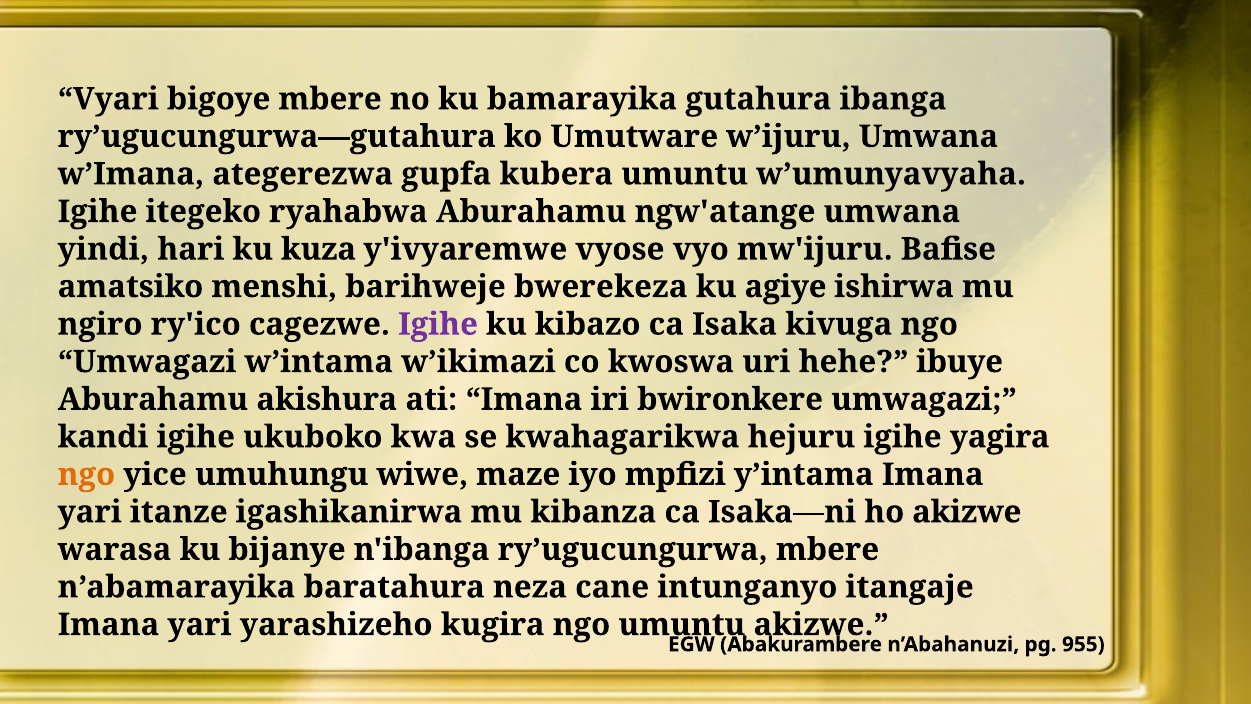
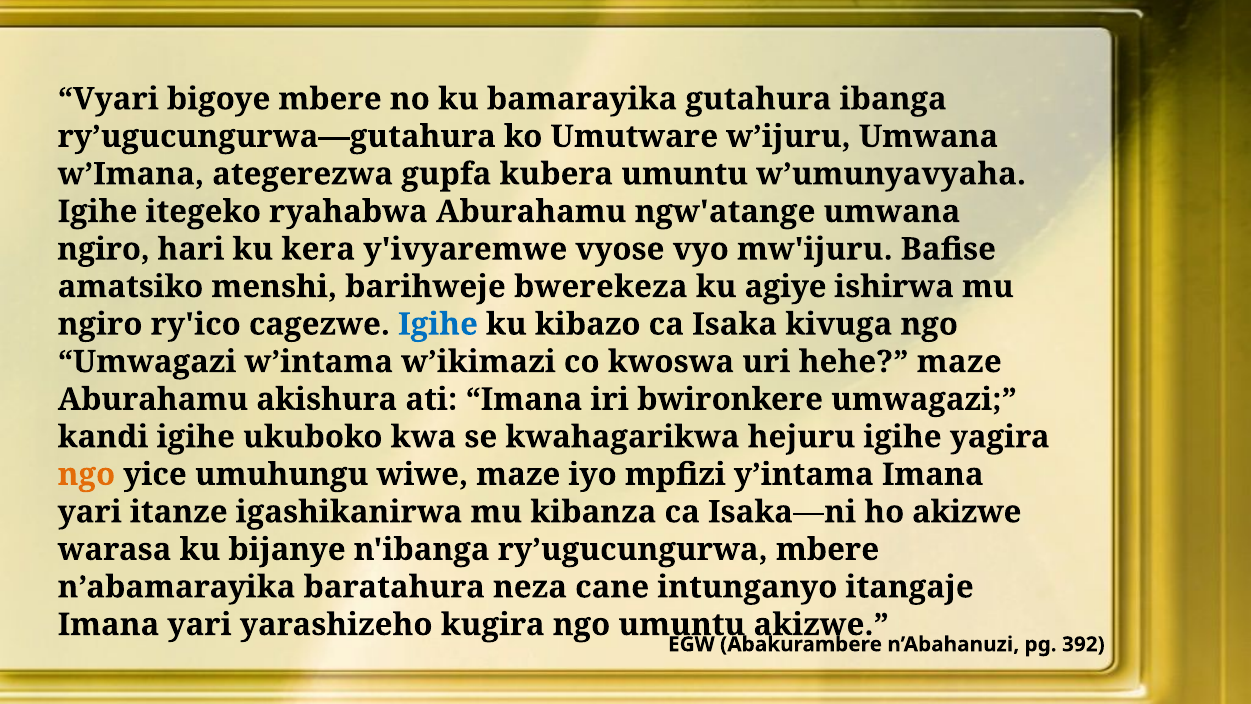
yindi: yindi -> ngiro (104, 249)
kuza: kuza -> kera (318, 249)
Igihe colour: purple -> blue (438, 324)
hehe ibuye: ibuye -> maze (959, 362)
955: 955 -> 392 (1083, 644)
